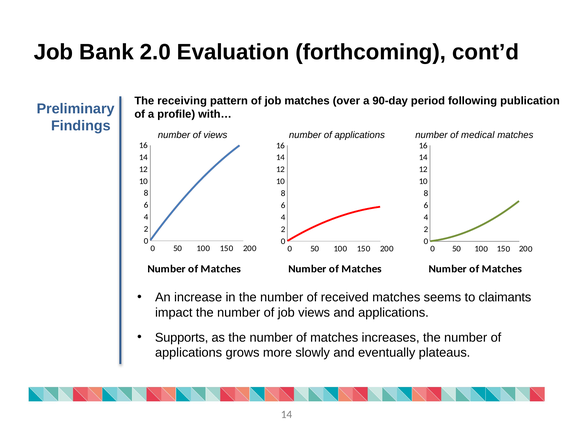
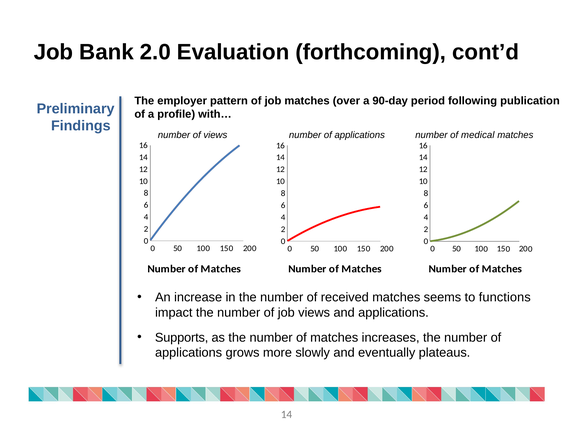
receiving: receiving -> employer (182, 101)
claimants: claimants -> functions (505, 297)
